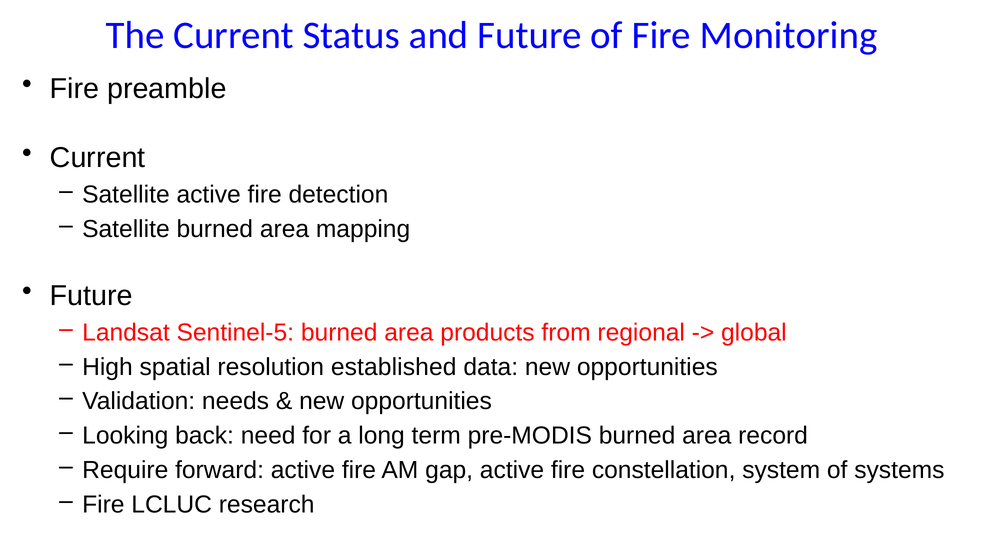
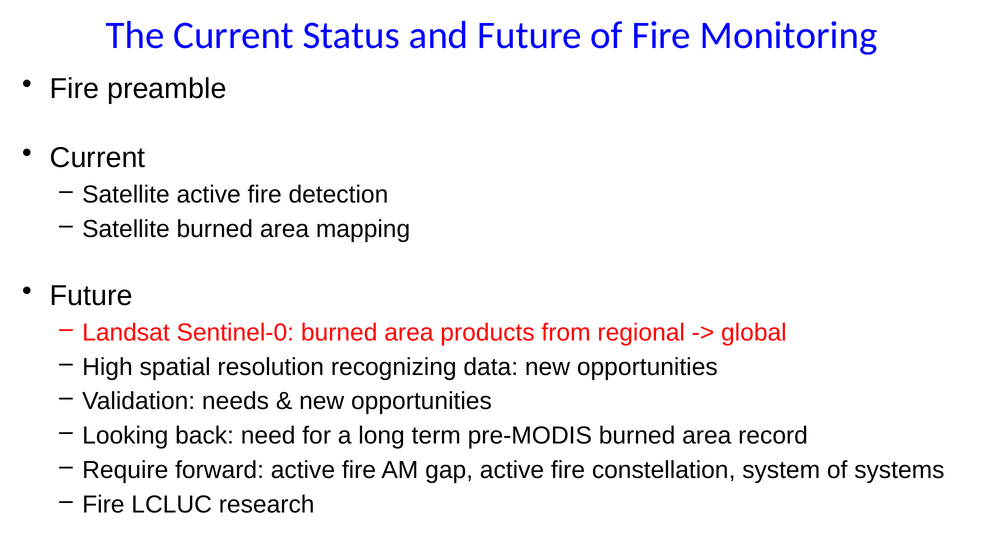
Sentinel-5: Sentinel-5 -> Sentinel-0 (235, 332)
established: established -> recognizing (394, 367)
